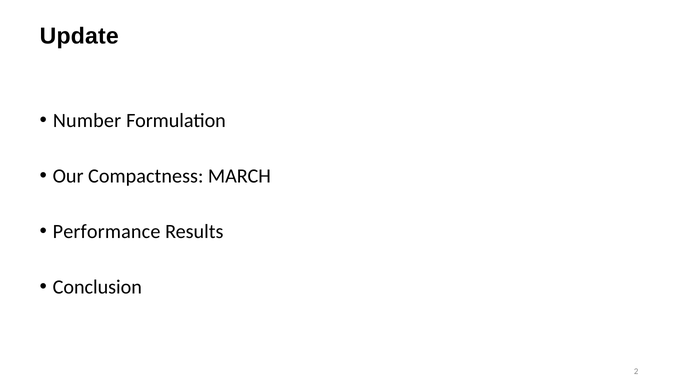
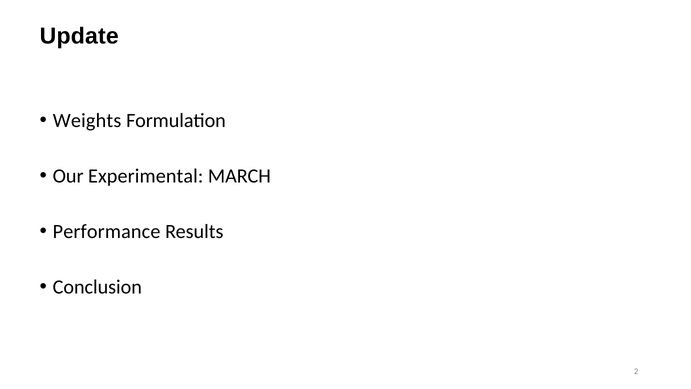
Number: Number -> Weights (87, 120)
Compactness: Compactness -> Experimental (146, 176)
